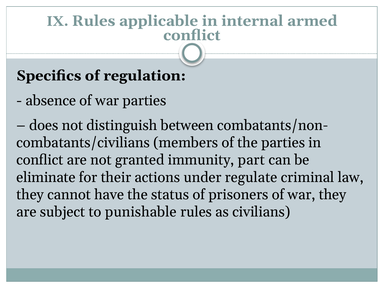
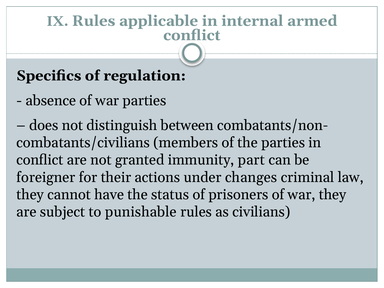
eliminate: eliminate -> foreigner (46, 177)
regulate: regulate -> changes (251, 177)
